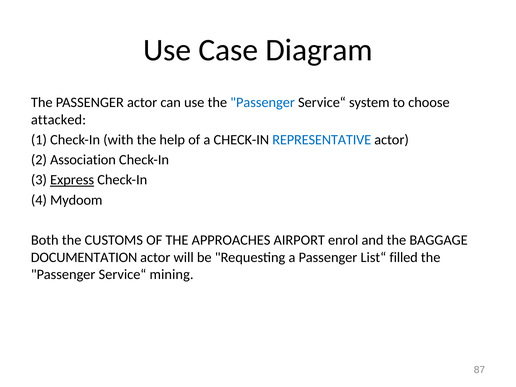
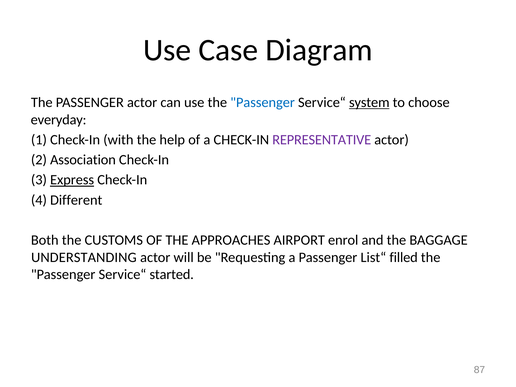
system underline: none -> present (369, 102)
attacked: attacked -> everyday (59, 120)
REPRESENTATIVE colour: blue -> purple (322, 140)
Mydoom: Mydoom -> Different (76, 200)
DOCUMENTATION: DOCUMENTATION -> UNDERSTANDING (84, 257)
mining: mining -> started (172, 275)
